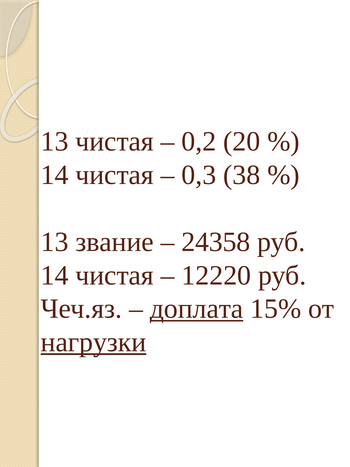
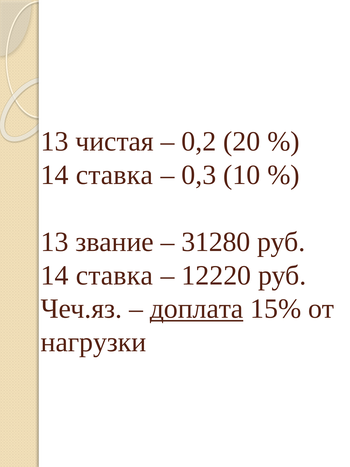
чистая: чистая -> ставка (114, 175)
38: 38 -> 10 (242, 175)
24358: 24358 -> 31280 (216, 242)
чистая: чистая -> ставка (114, 275)
нагрузки underline: present -> none (93, 342)
